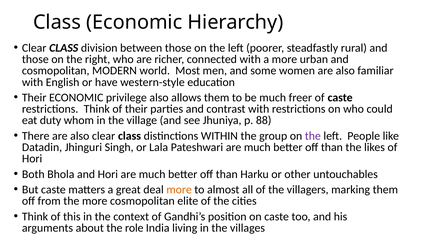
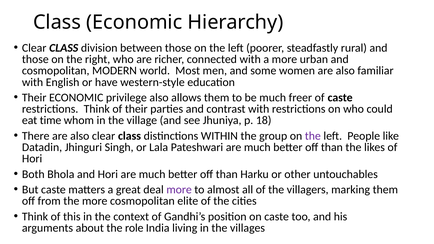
duty: duty -> time (51, 121)
88: 88 -> 18 (264, 121)
more colour: orange -> purple (179, 190)
